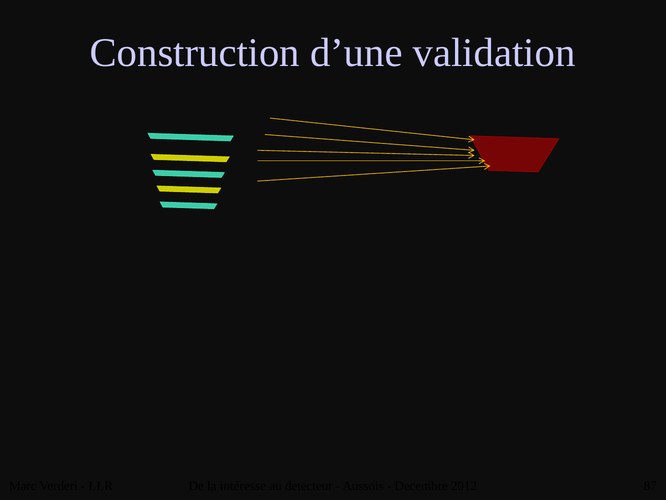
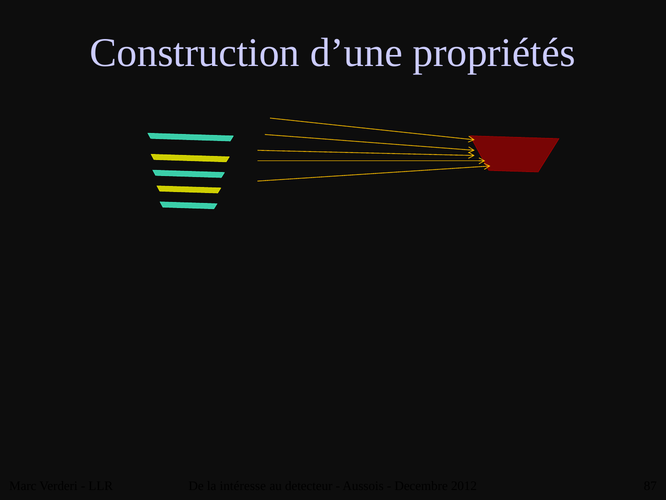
validation: validation -> propriétés (494, 53)
